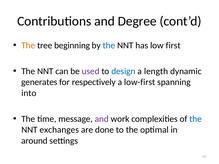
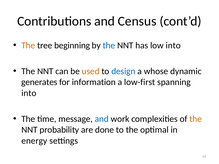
Degree: Degree -> Census (137, 21)
low first: first -> into (173, 46)
used colour: purple -> orange (91, 71)
length: length -> whose (156, 71)
respectively: respectively -> information (94, 82)
and colour: purple -> blue (102, 119)
the colour: blue -> orange (196, 119)
exchanges: exchanges -> probability (59, 130)
around: around -> energy (34, 141)
